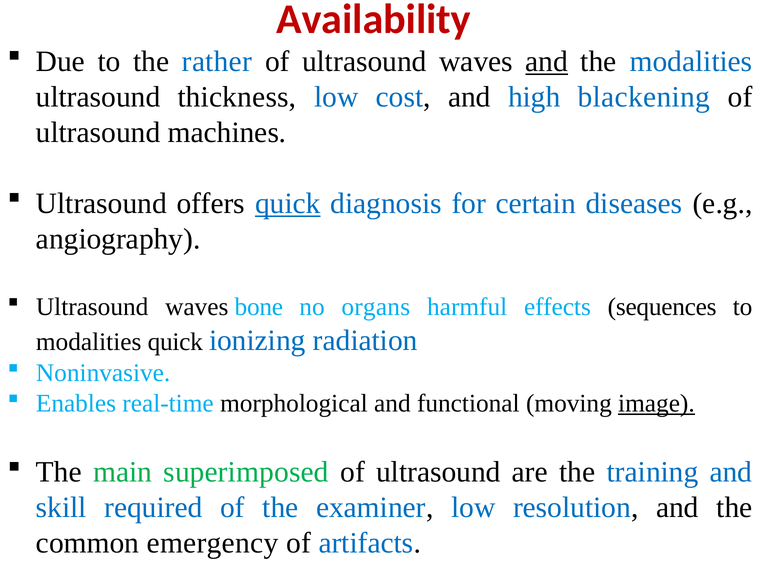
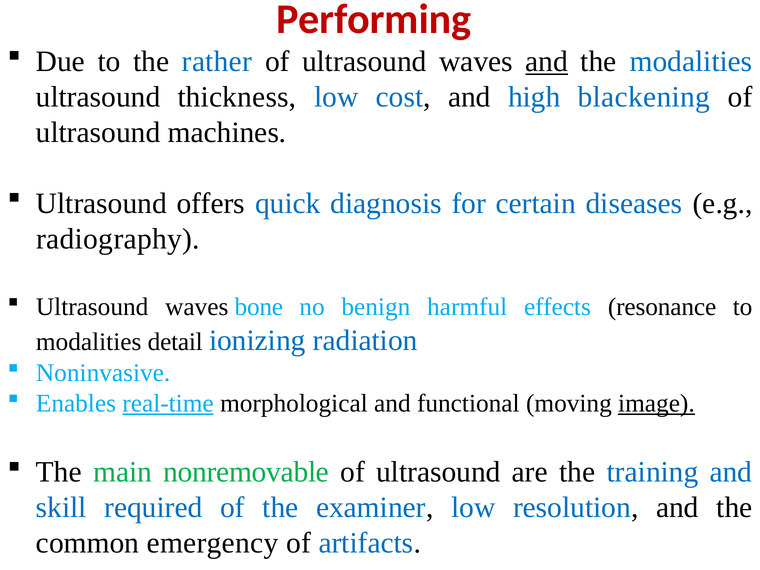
Availability: Availability -> Performing (374, 19)
quick underline: present -> none (288, 203)
angiography: angiography -> radiography (118, 239)
organs: organs -> benign (376, 307)
sequences: sequences -> resonance (662, 307)
modalities quick: quick -> detail (175, 342)
real-time underline: none -> present (168, 403)
superimposed: superimposed -> nonremovable (246, 472)
